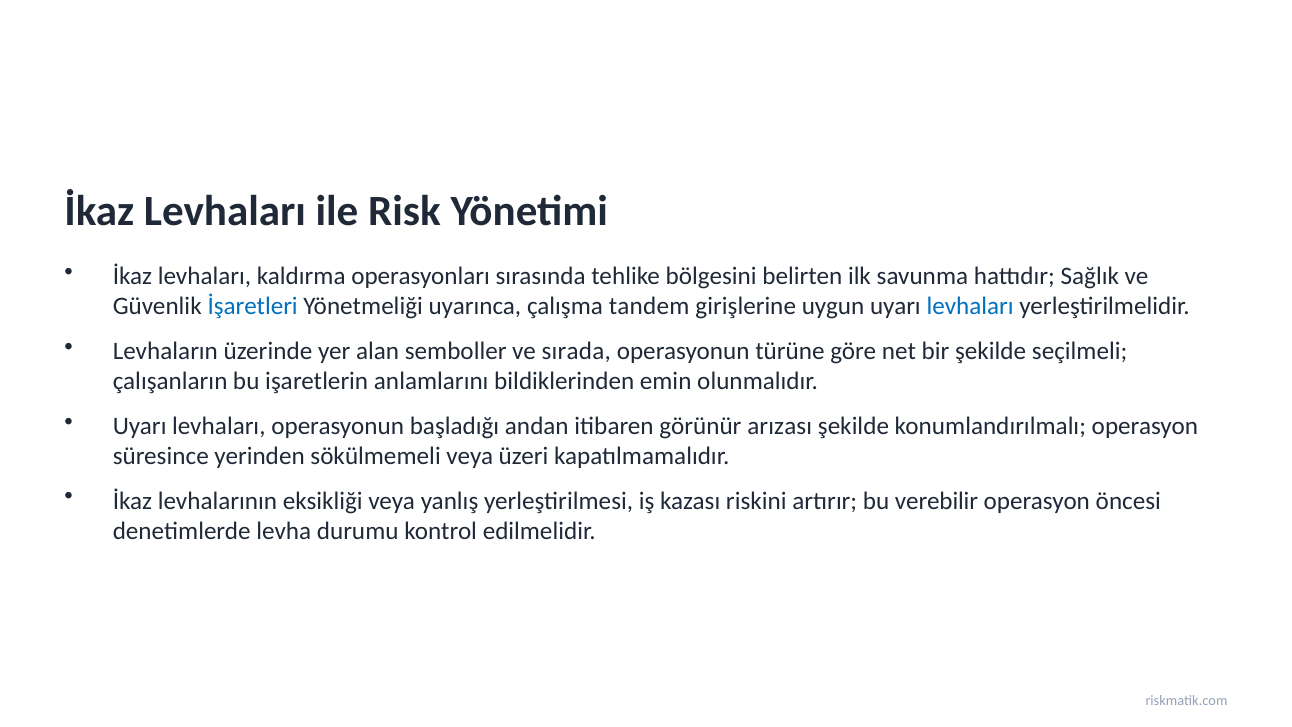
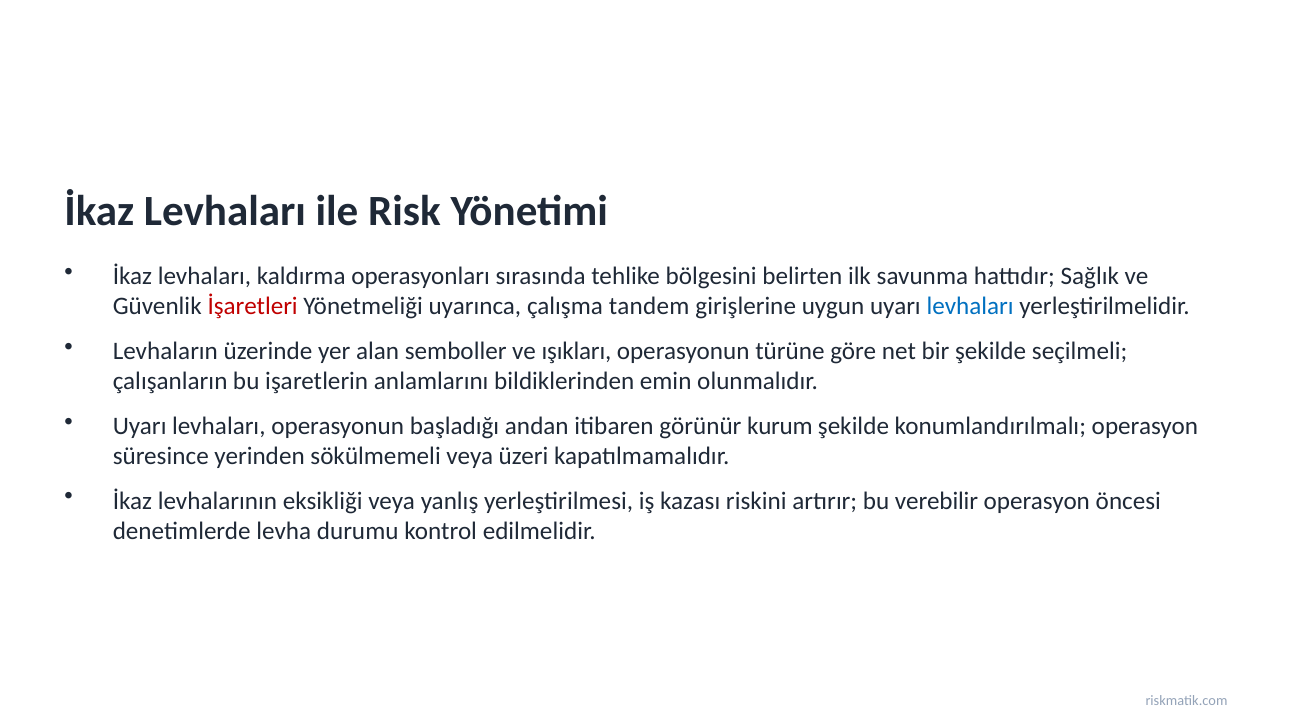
İşaretleri colour: blue -> red (253, 306)
sırada: sırada -> ışıkları (576, 351)
arızası: arızası -> kurum (780, 426)
